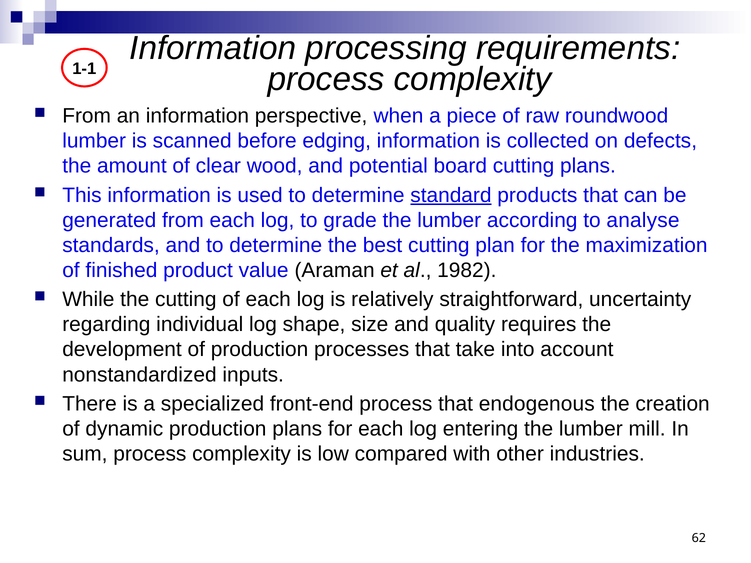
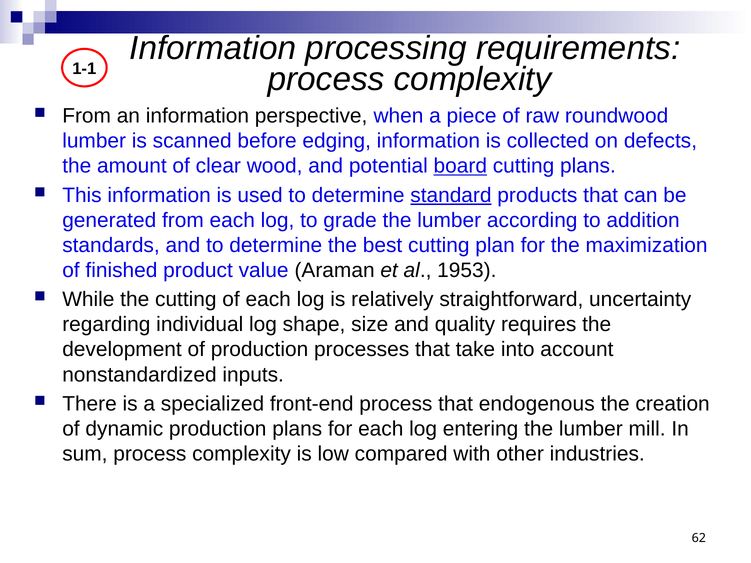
board underline: none -> present (460, 166)
analyse: analyse -> addition (643, 220)
1982: 1982 -> 1953 (467, 270)
